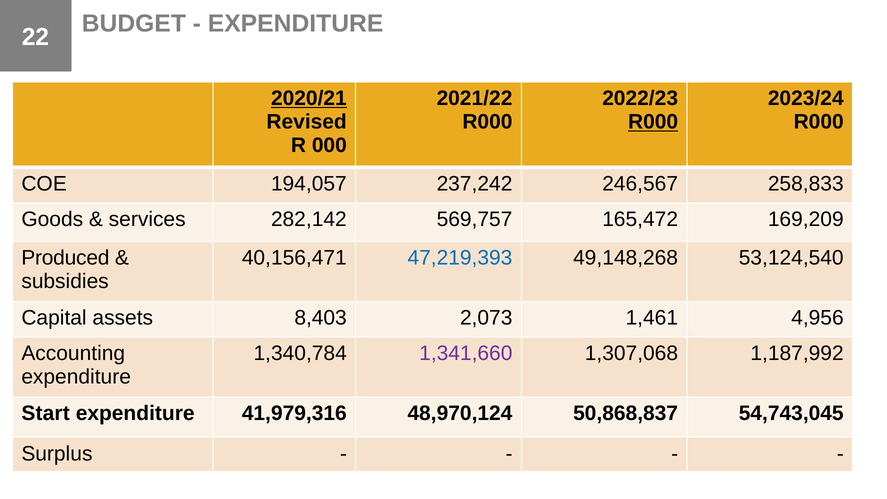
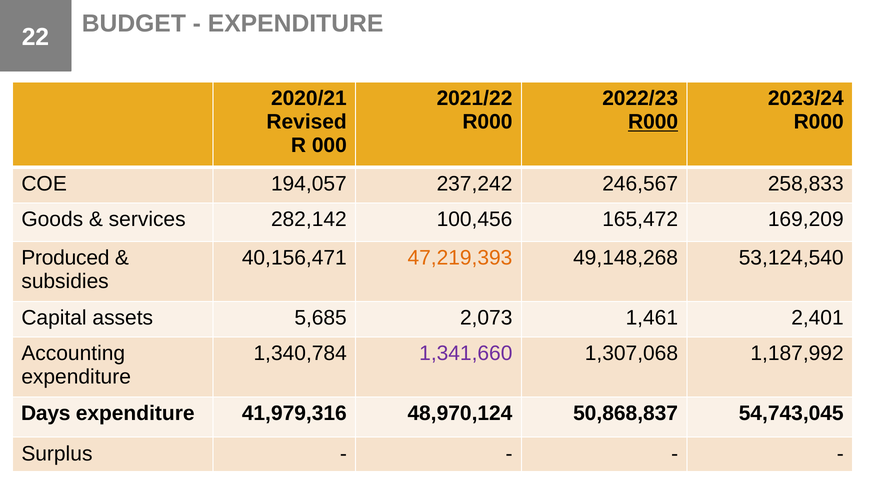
2020/21 underline: present -> none (309, 98)
569,757: 569,757 -> 100,456 (475, 219)
47,219,393 colour: blue -> orange (460, 258)
8,403: 8,403 -> 5,685 (321, 318)
4,956: 4,956 -> 2,401 (817, 318)
Start: Start -> Days (46, 413)
